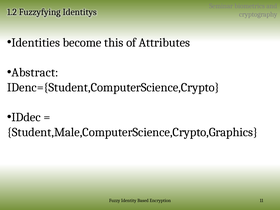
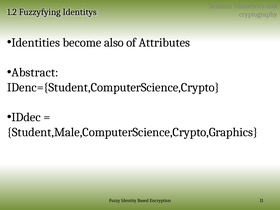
this: this -> also (114, 43)
